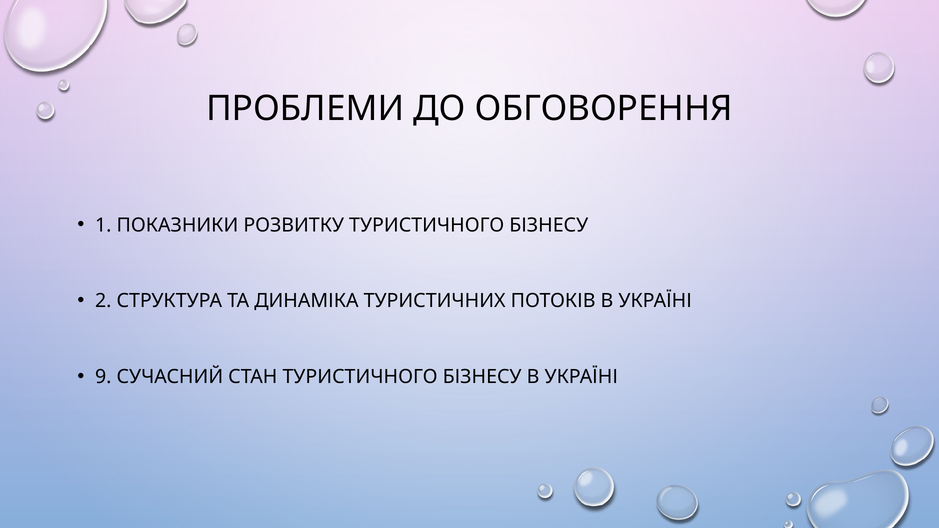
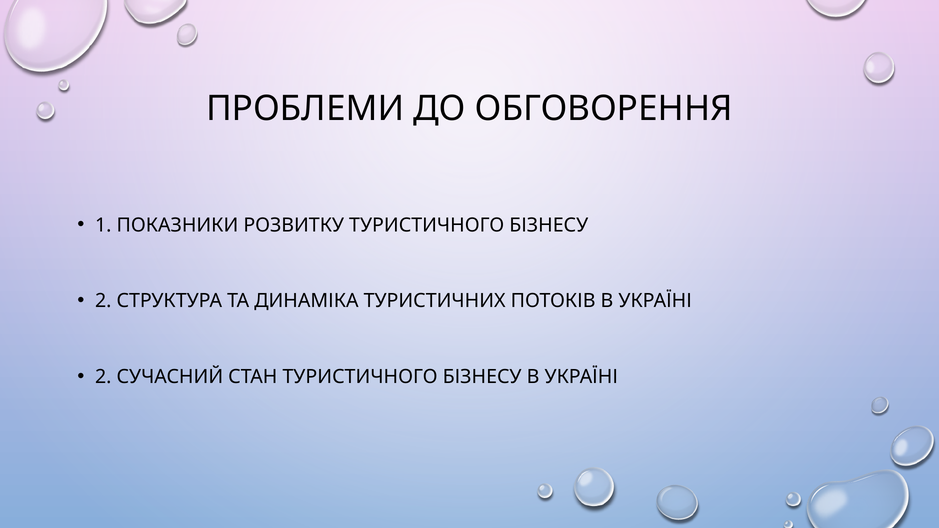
9: 9 -> 2 (103, 377)
